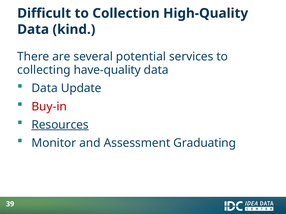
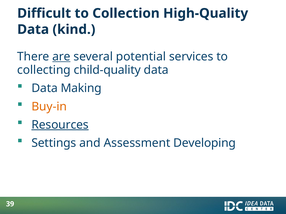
are underline: none -> present (61, 57)
have-quality: have-quality -> child-quality (107, 70)
Update: Update -> Making (81, 88)
Buy-in colour: red -> orange (49, 107)
Monitor: Monitor -> Settings (54, 143)
Graduating: Graduating -> Developing (205, 143)
